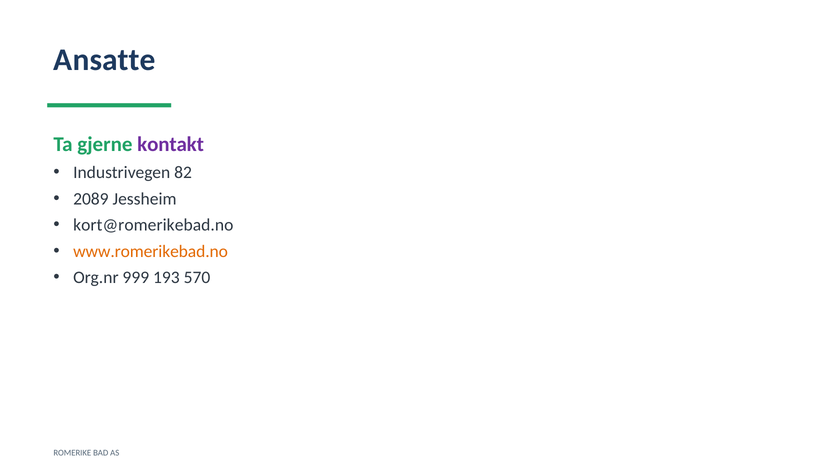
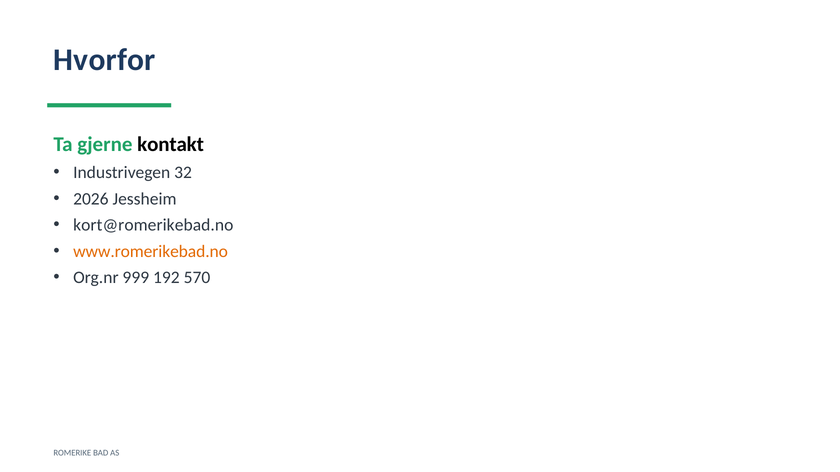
Ansatte: Ansatte -> Hvorfor (104, 60)
kontakt colour: purple -> black (171, 145)
82: 82 -> 32 (183, 173)
2089: 2089 -> 2026 (91, 199)
193: 193 -> 192 (166, 278)
